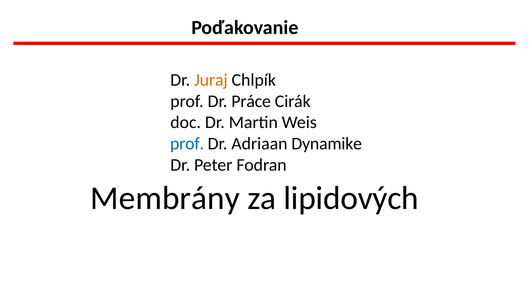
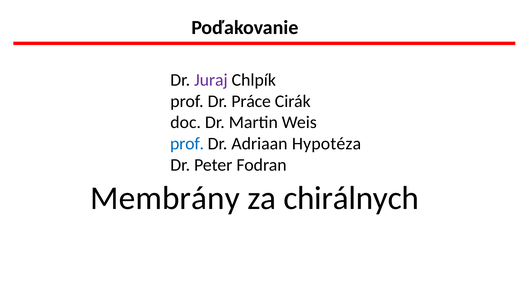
Juraj colour: orange -> purple (211, 80)
Dynamike: Dynamike -> Hypotéza (327, 144)
lipidových: lipidových -> chirálnych (351, 199)
